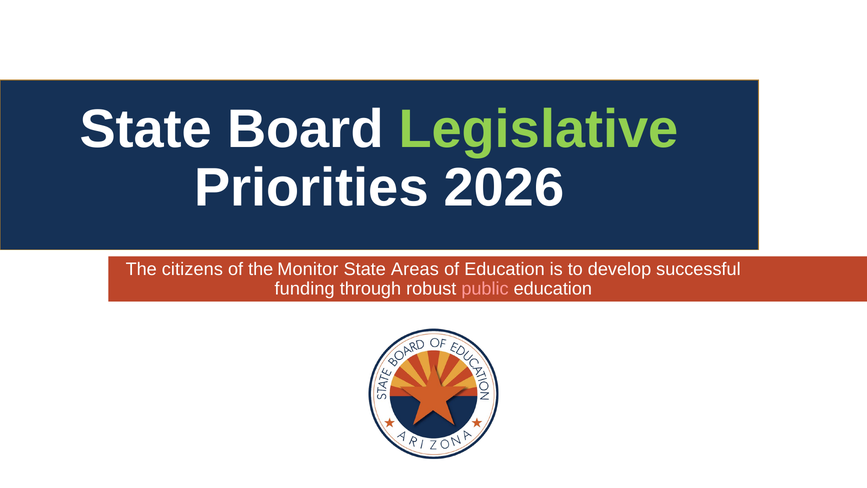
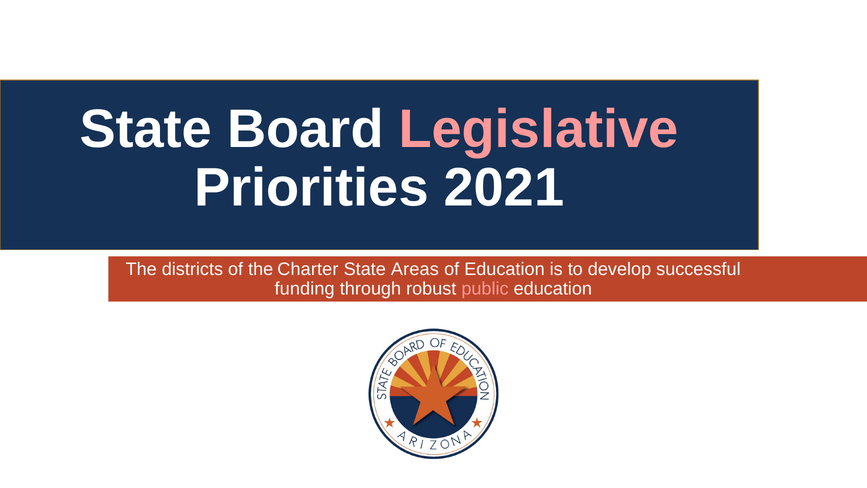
Legislative colour: light green -> pink (539, 129)
2026: 2026 -> 2021 (504, 188)
citizens: citizens -> districts (192, 269)
Monitor: Monitor -> Charter (308, 269)
